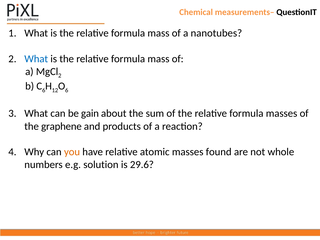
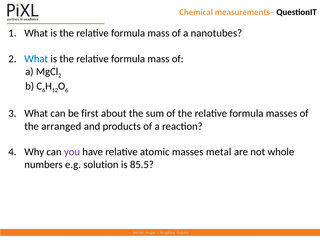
gain: gain -> first (90, 113)
graphene: graphene -> arranged (61, 126)
you colour: orange -> purple (72, 152)
found: found -> metal (219, 152)
29.6: 29.6 -> 85.5 (142, 165)
